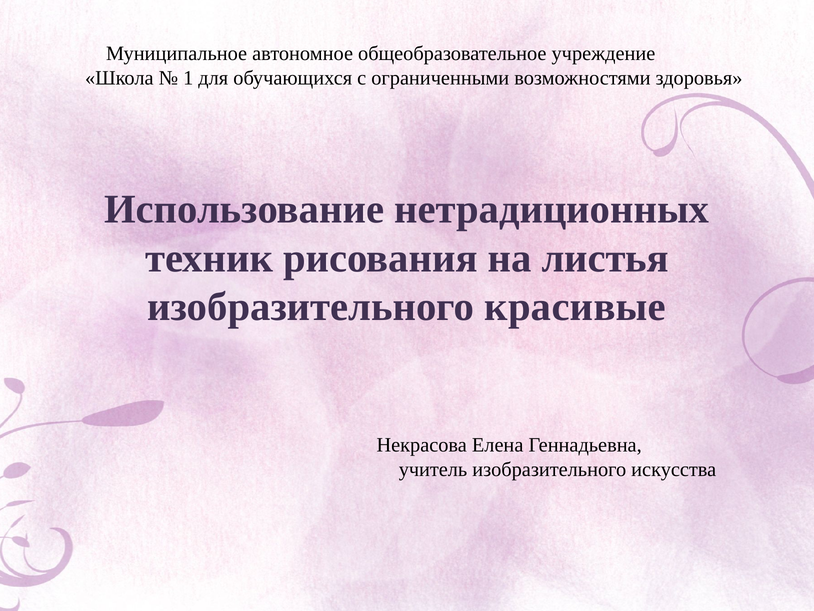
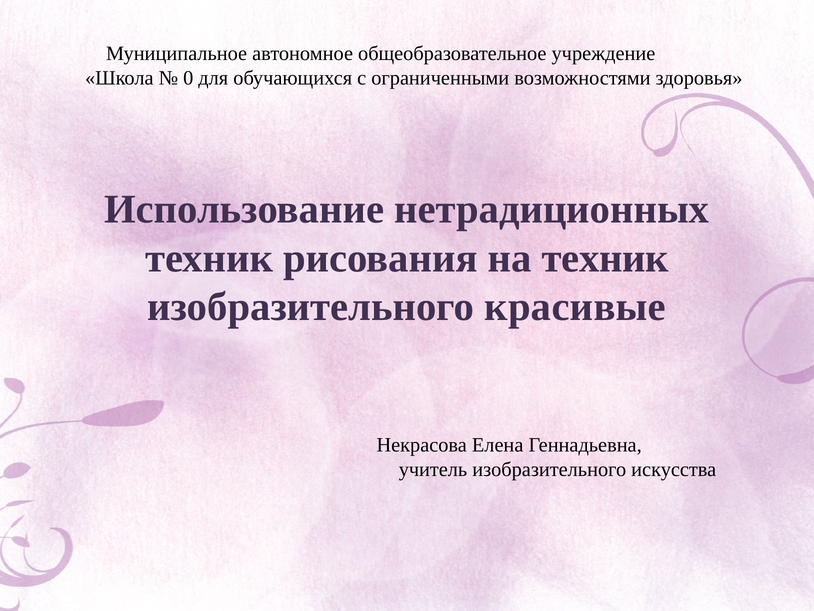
1: 1 -> 0 (188, 78)
на листья: листья -> техник (605, 258)
